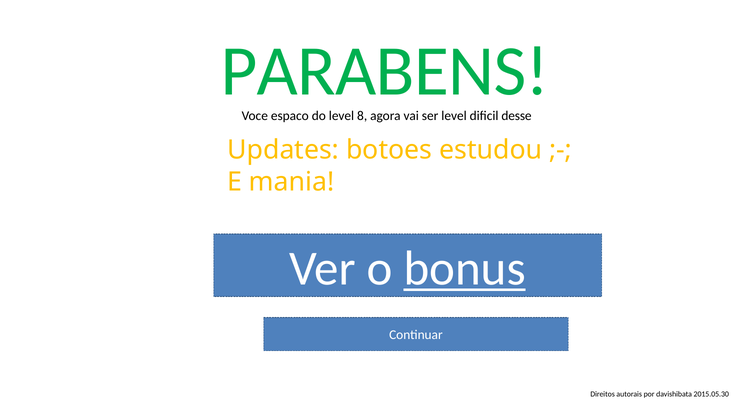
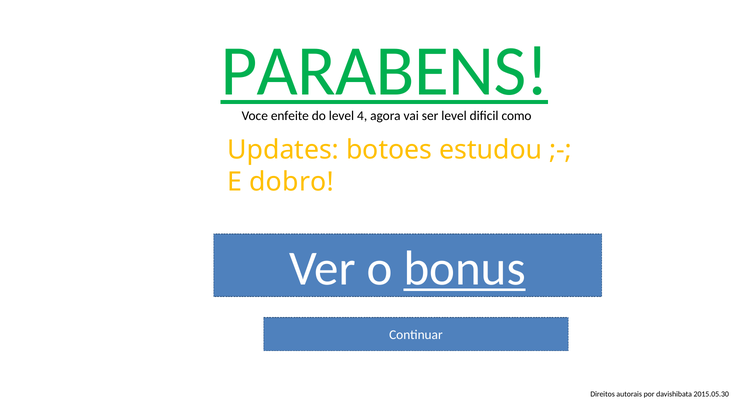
PARABENS underline: none -> present (385, 71)
espaco: espaco -> enfeite (290, 116)
8: 8 -> 4 (362, 116)
desse: desse -> como (517, 116)
mania: mania -> dobro (292, 182)
